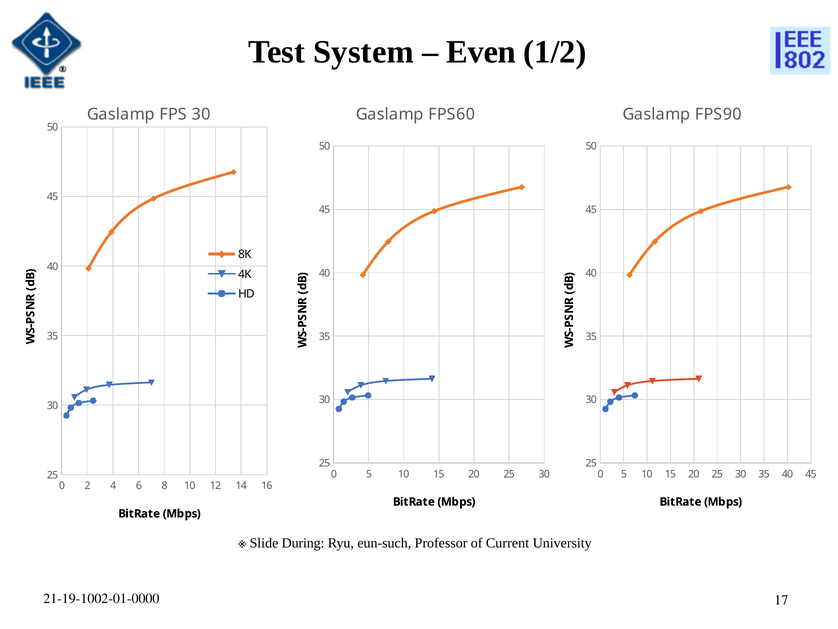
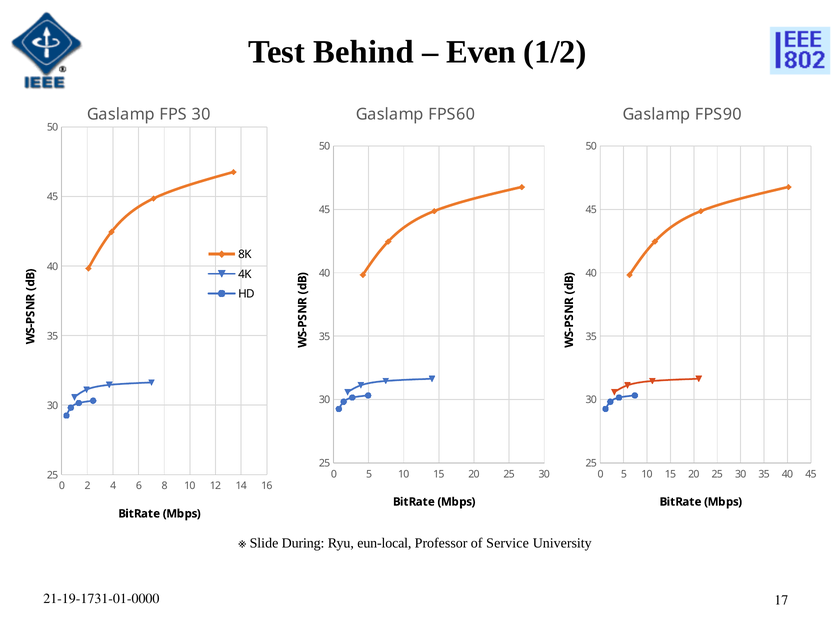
System: System -> Behind (364, 52)
eun-such: eun-such -> eun-local (384, 543)
Current: Current -> Service (508, 543)
21-19-1002-01-0000: 21-19-1002-01-0000 -> 21-19-1731-01-0000 (101, 598)
